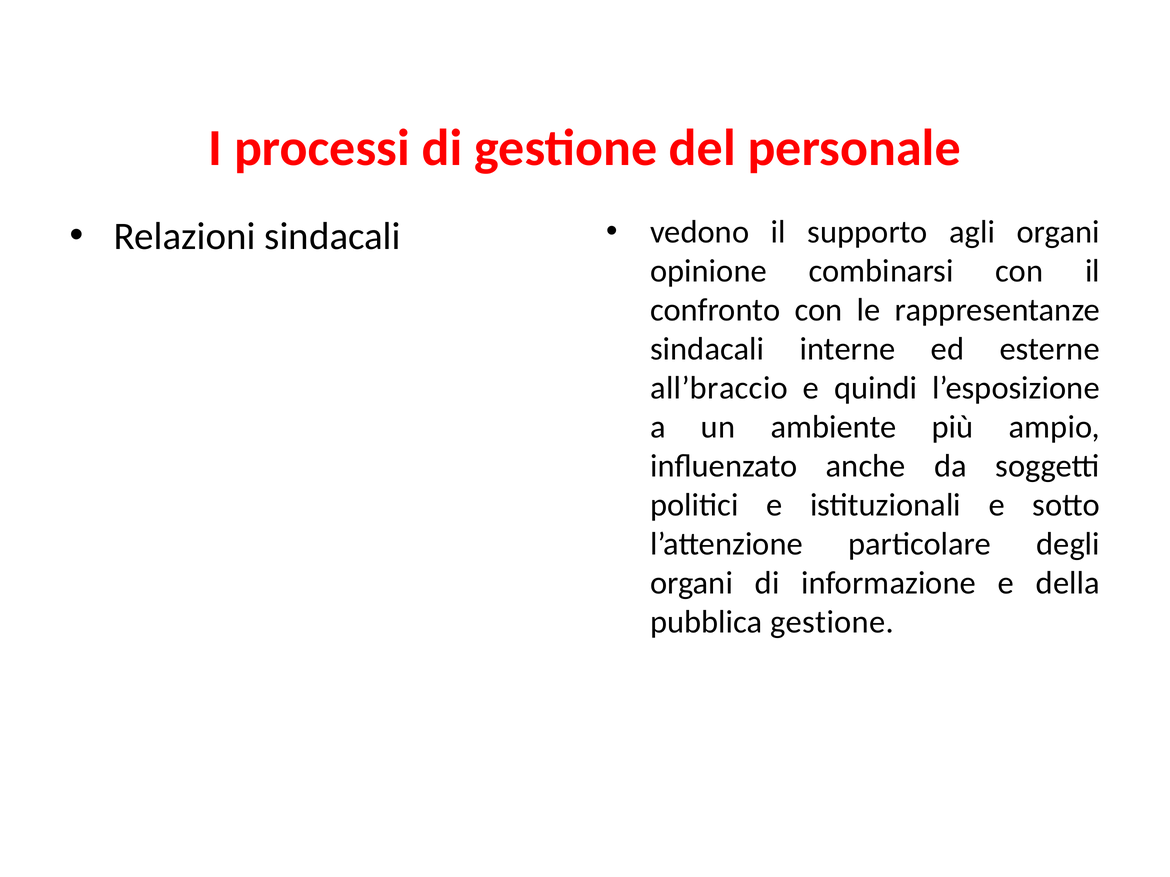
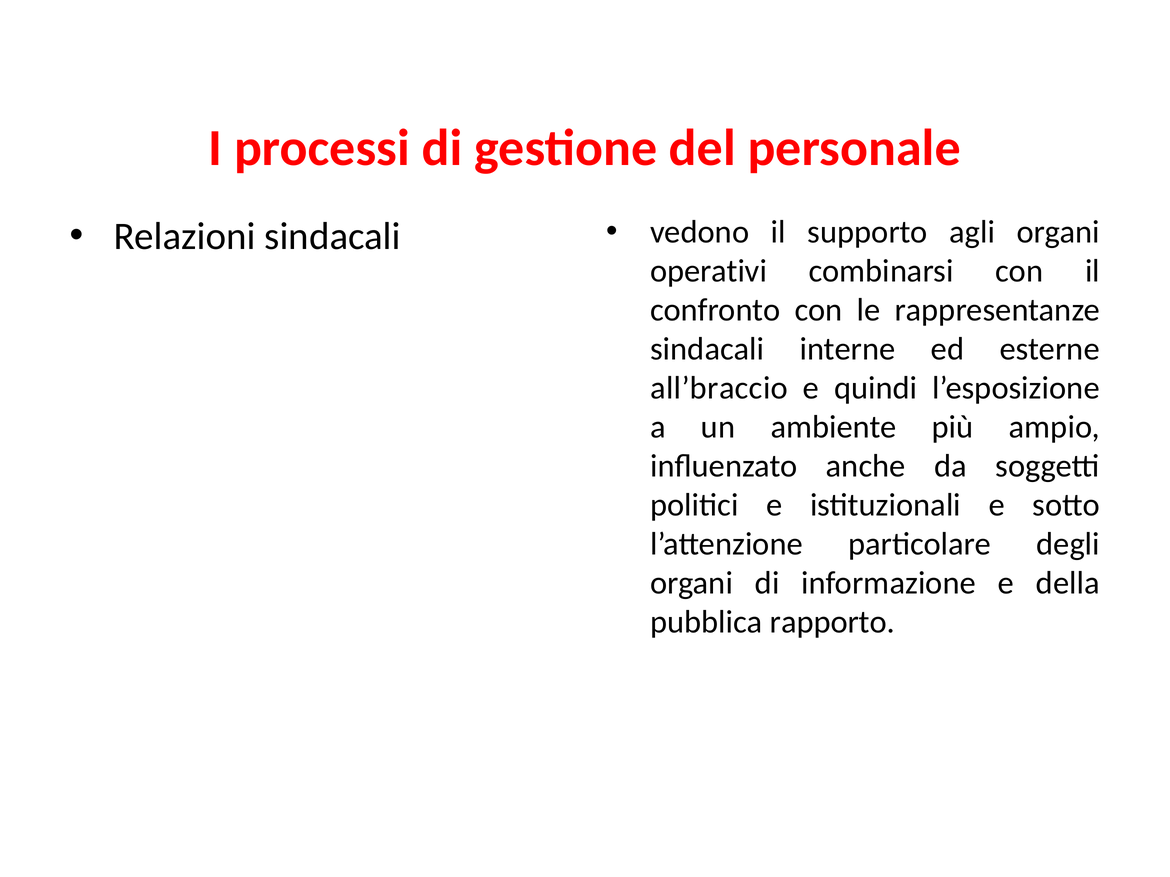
opinione: opinione -> operativi (709, 271)
pubblica gestione: gestione -> rapporto (832, 622)
